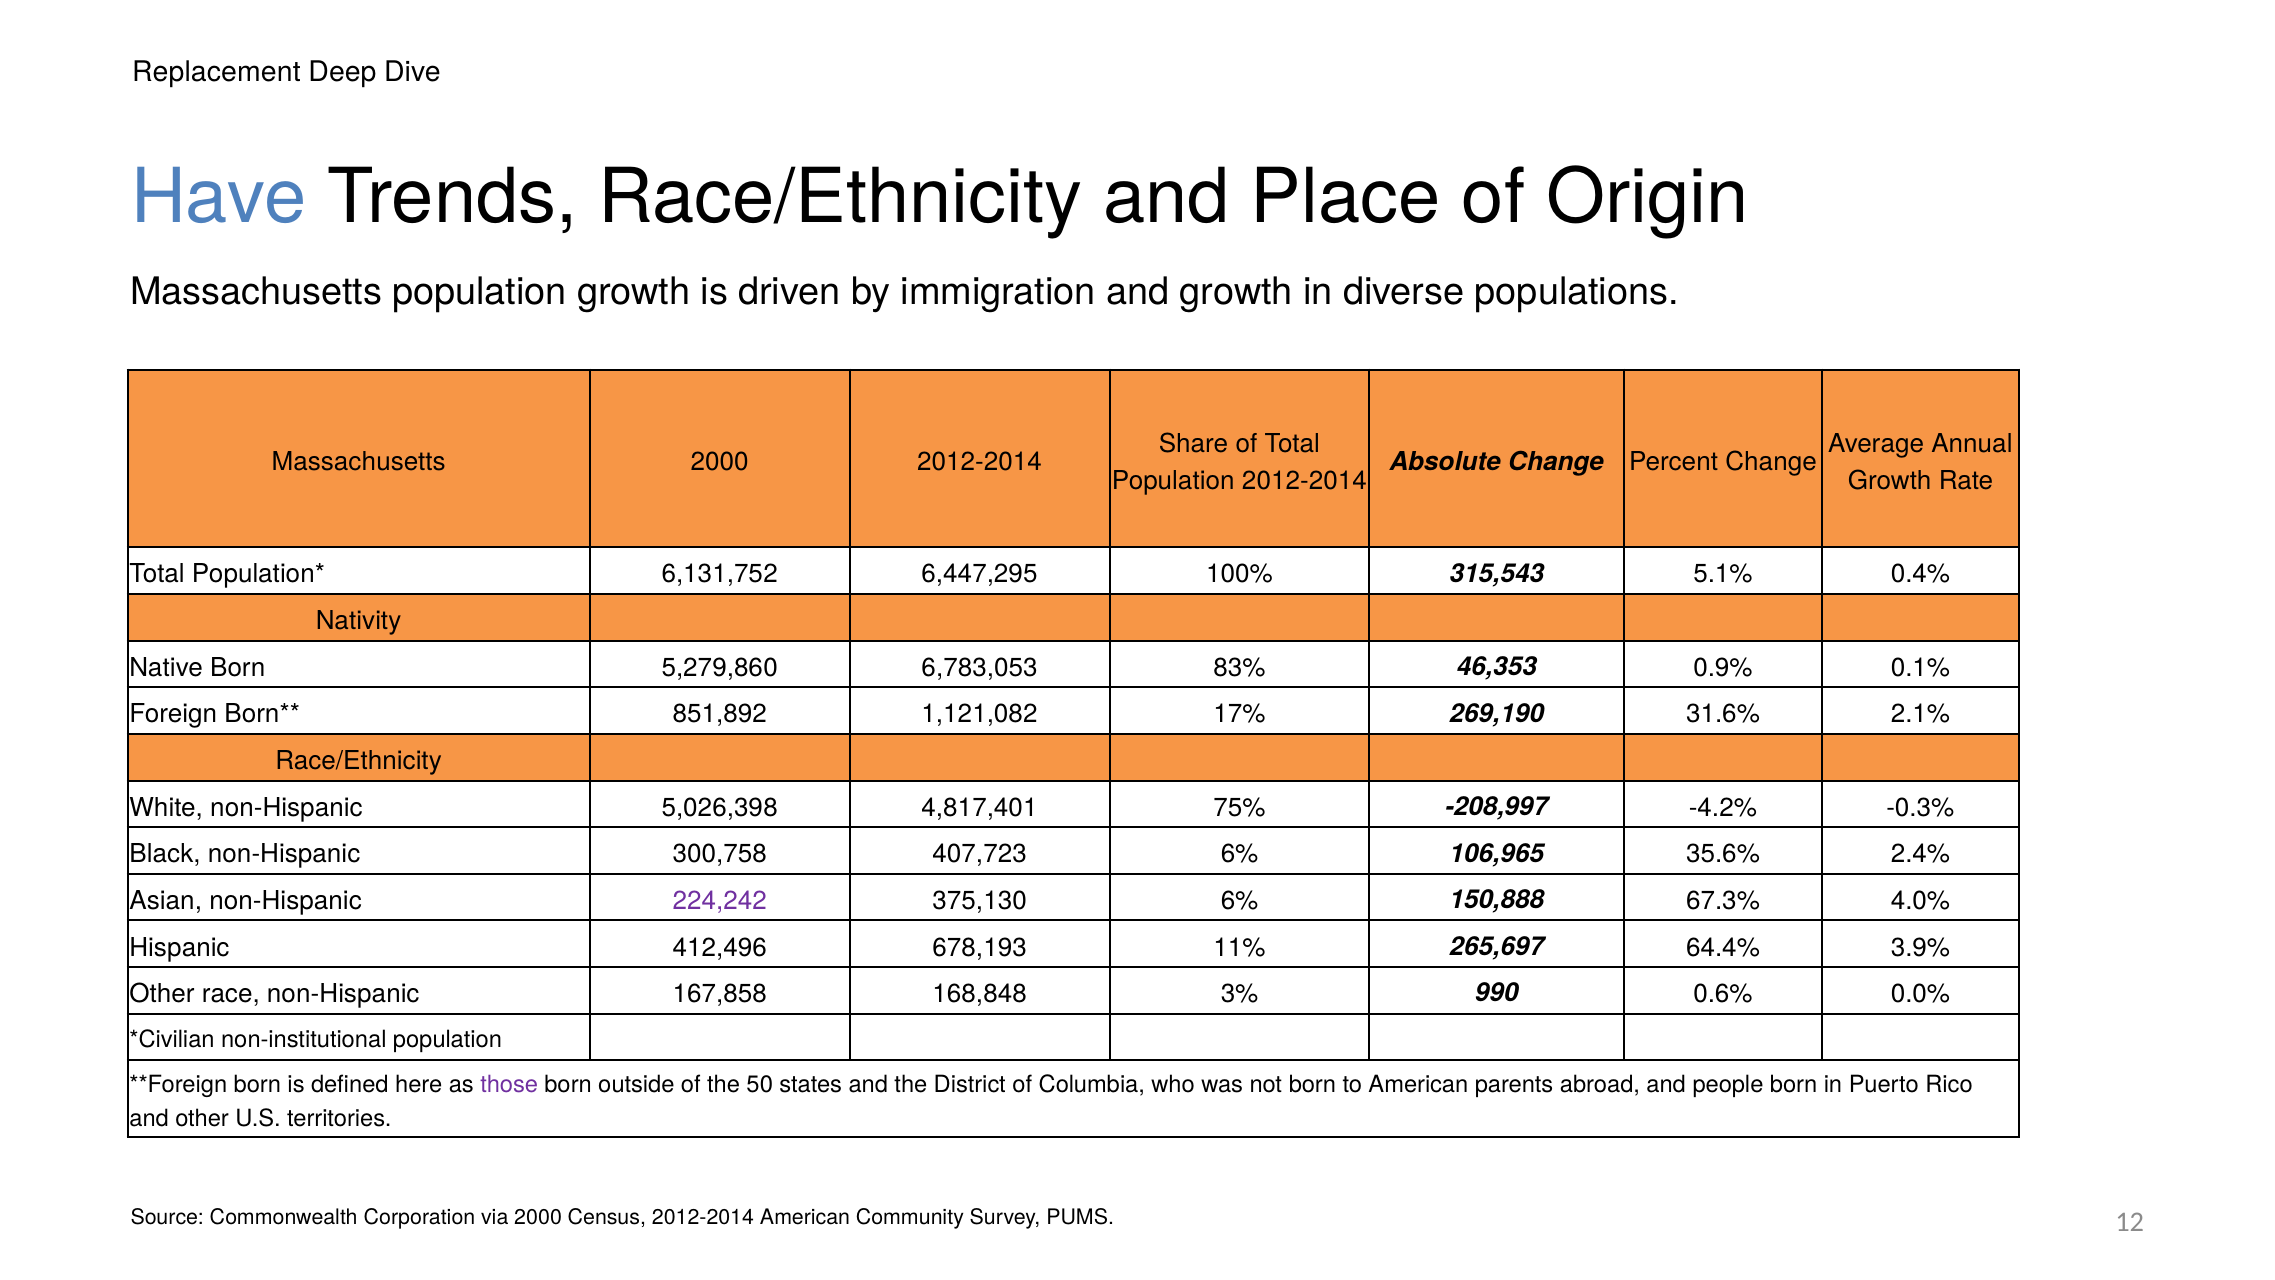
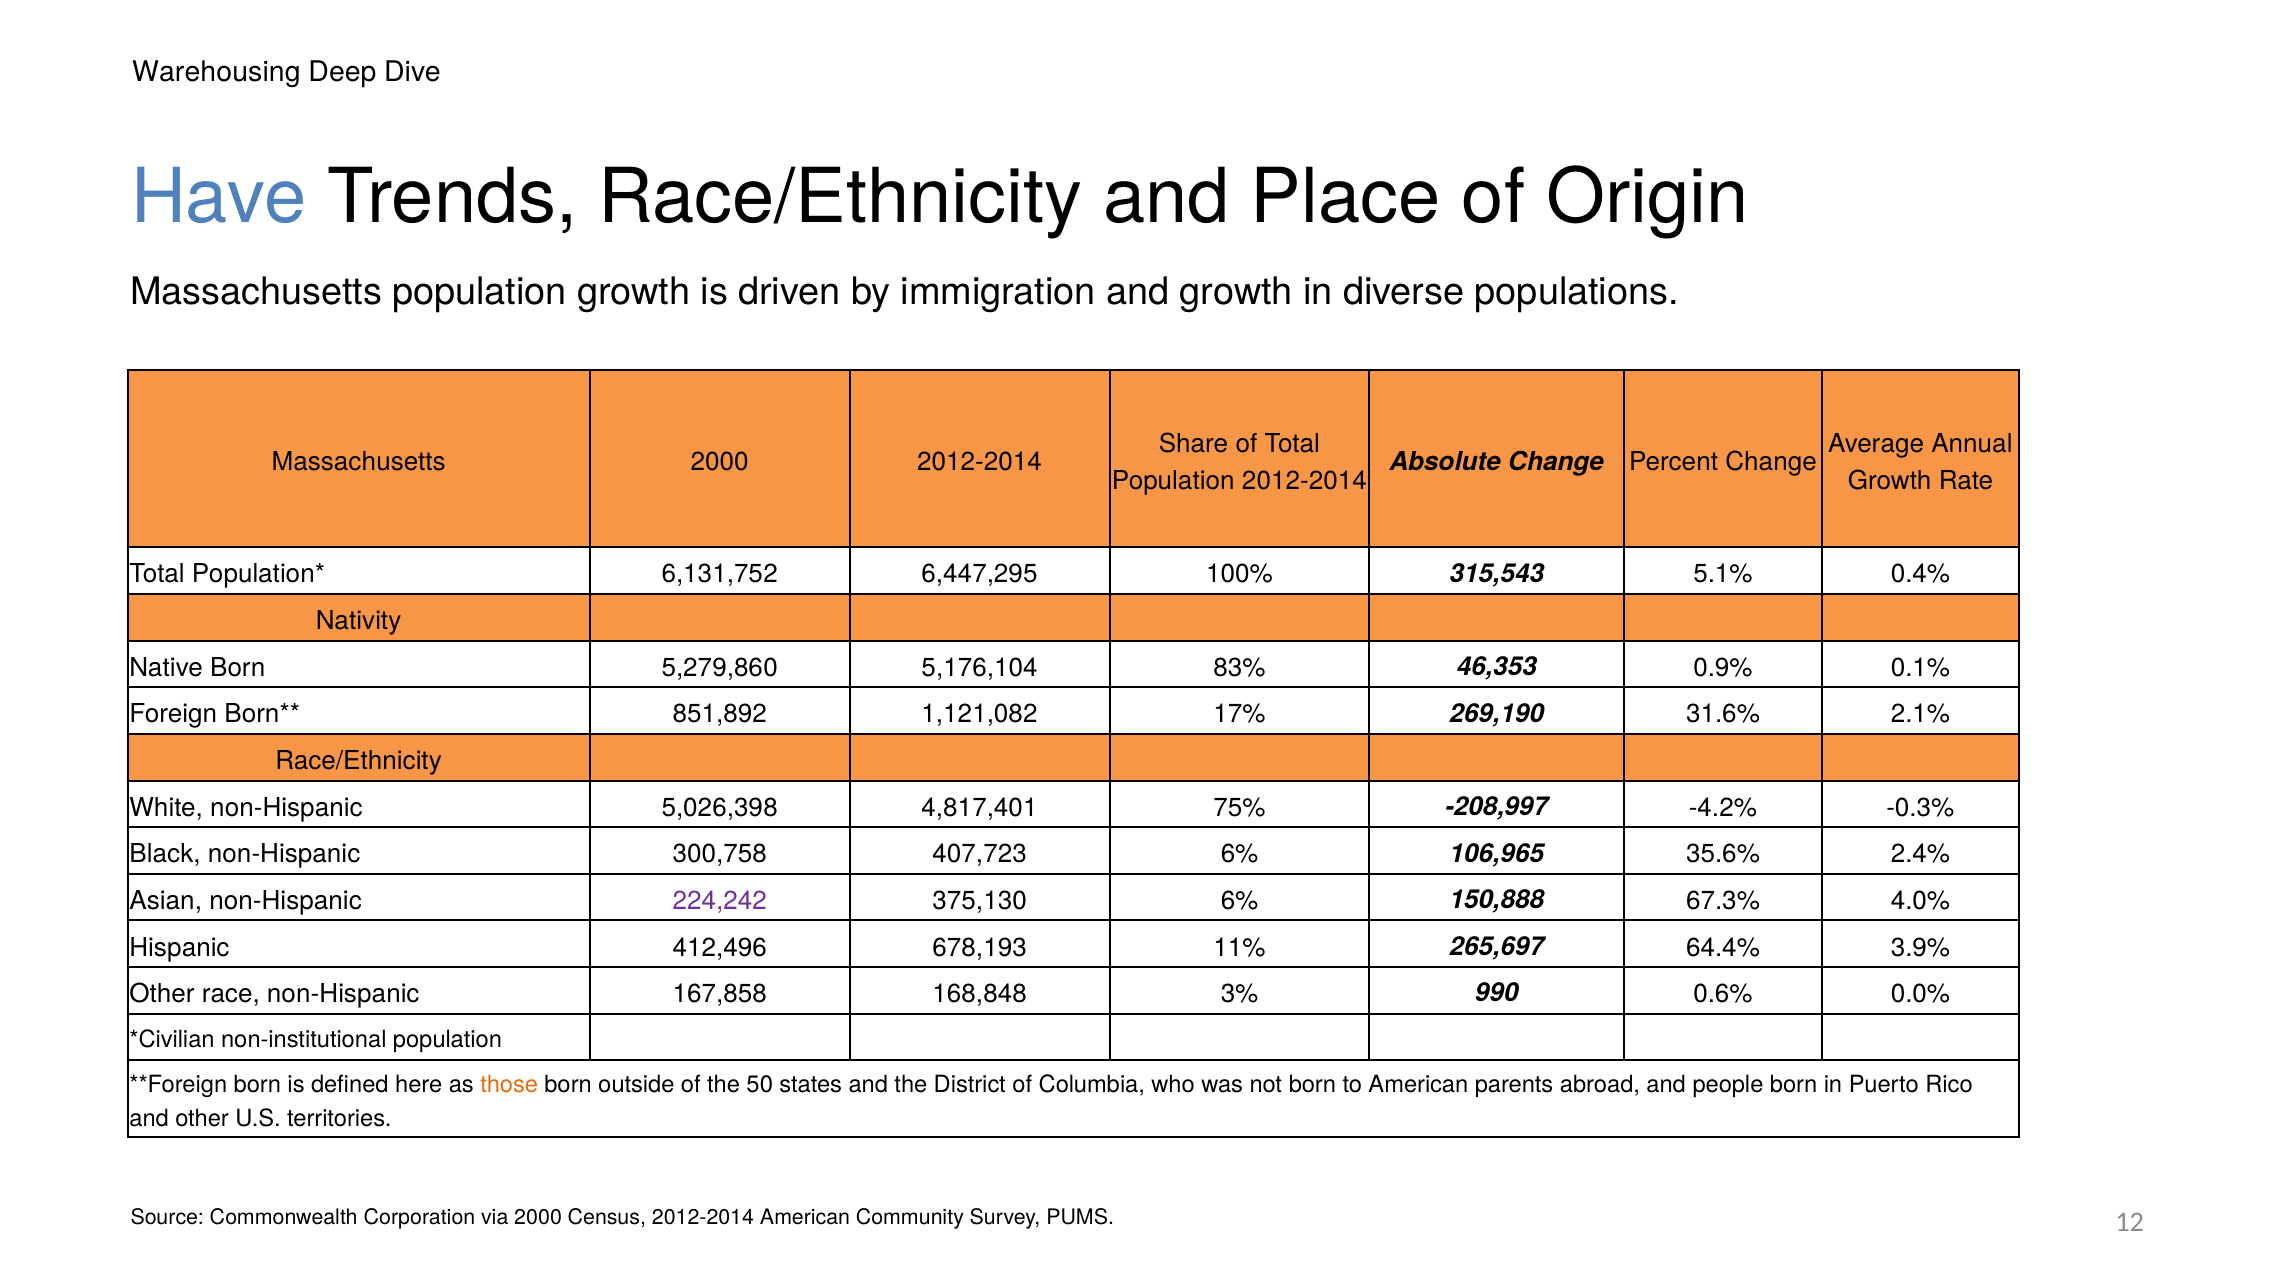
Replacement: Replacement -> Warehousing (216, 72)
6,783,053: 6,783,053 -> 5,176,104 (980, 668)
those colour: purple -> orange (509, 1085)
